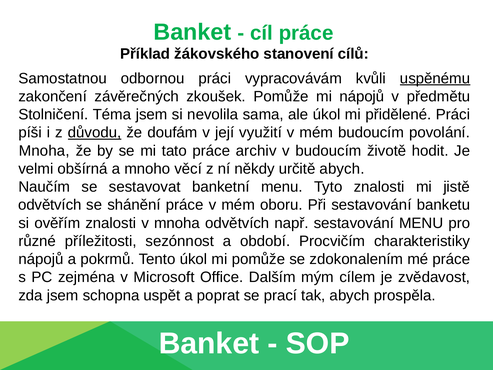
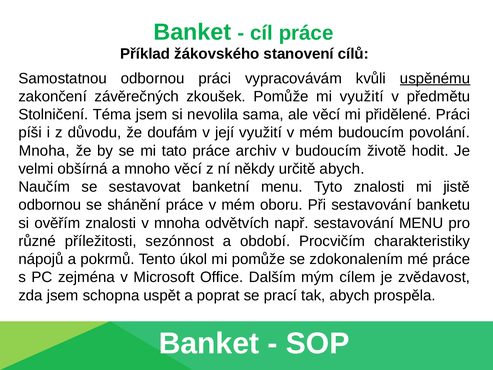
mi nápojů: nápojů -> využití (362, 96)
ale úkol: úkol -> věcí (327, 114)
důvodu underline: present -> none (95, 133)
odvětvích: odvětvích -> odbornou (50, 205)
